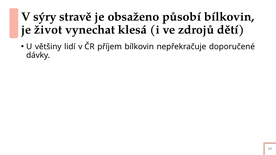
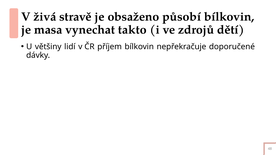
sýry: sýry -> živá (45, 17)
život: život -> masa (48, 30)
klesá: klesá -> takto (132, 30)
